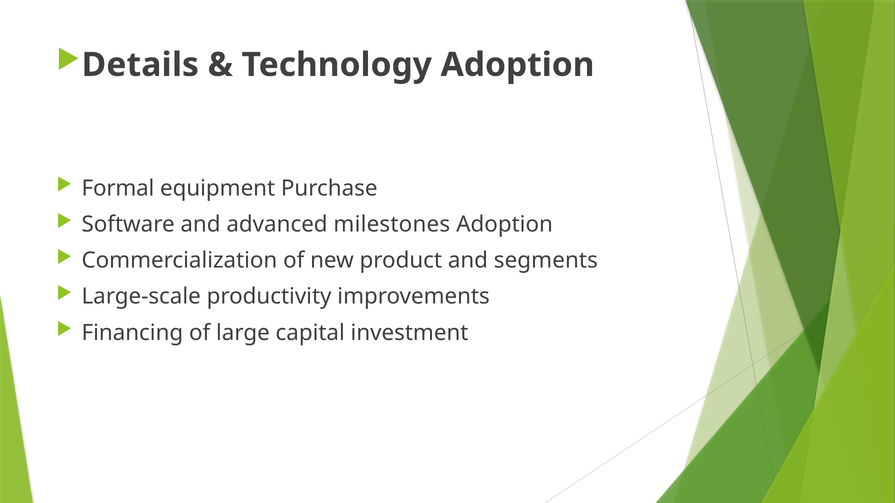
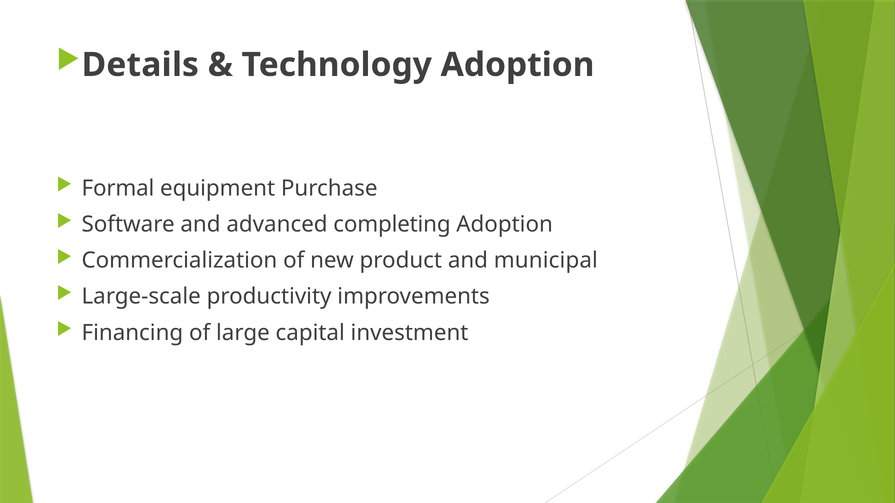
milestones: milestones -> completing (392, 225)
segments: segments -> municipal (546, 261)
